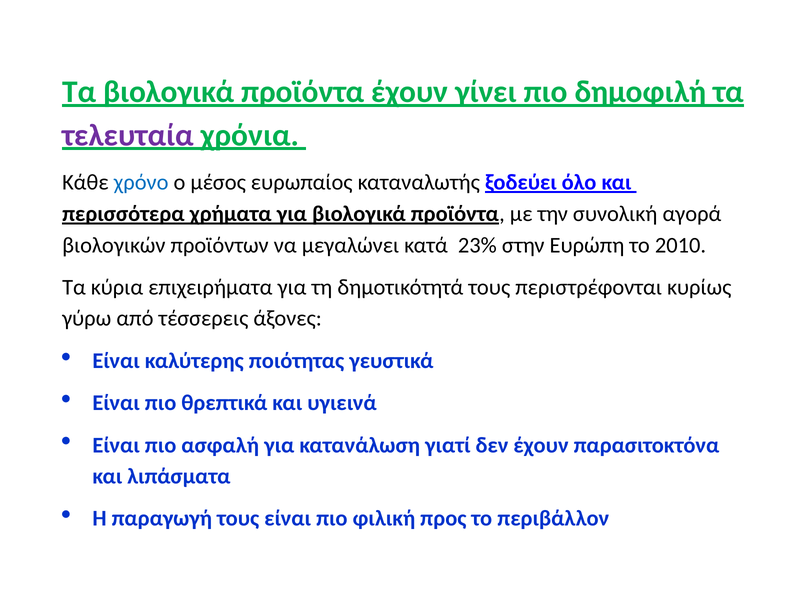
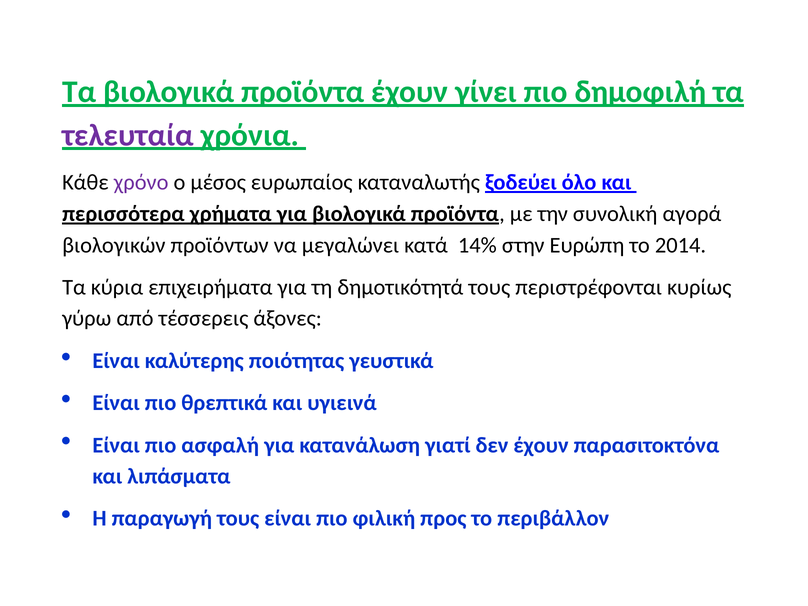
χρόνο colour: blue -> purple (141, 182)
23%: 23% -> 14% (477, 245)
2010: 2010 -> 2014 (681, 245)
